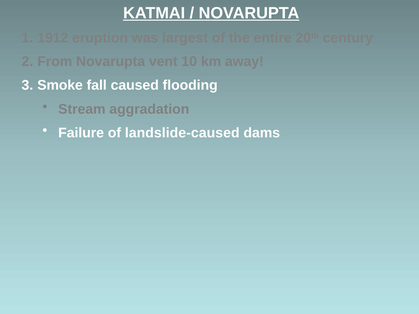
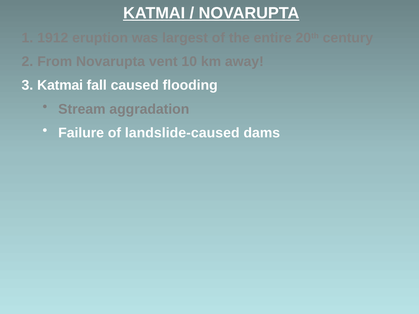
Smoke: Smoke -> Katmai (60, 85)
